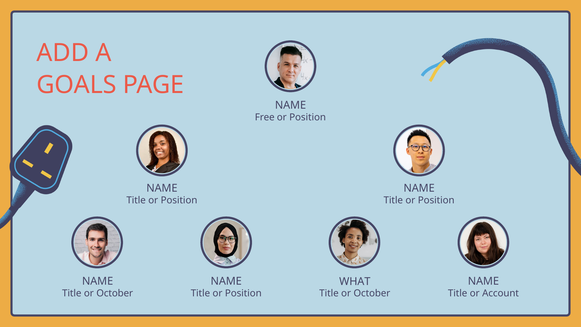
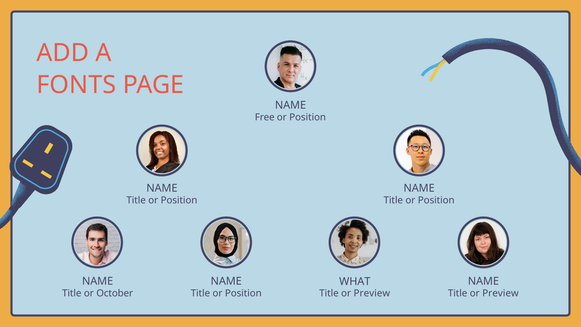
GOALS: GOALS -> FONTS (76, 85)
October: October -> Preview (372, 293)
Account: Account -> Preview (500, 293)
